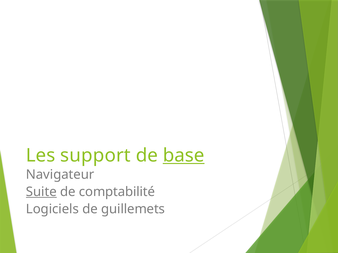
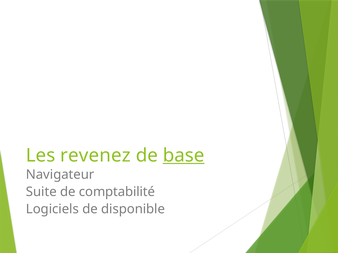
support: support -> revenez (95, 156)
Suite underline: present -> none (41, 192)
guillemets: guillemets -> disponible (133, 209)
